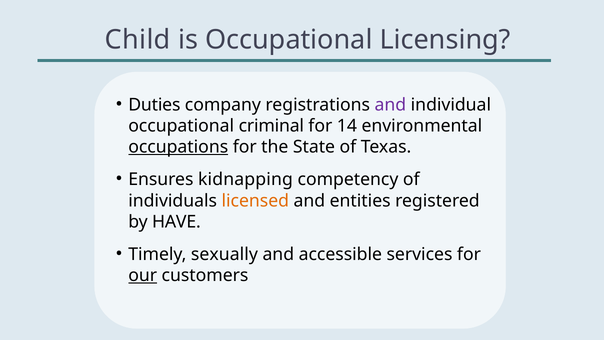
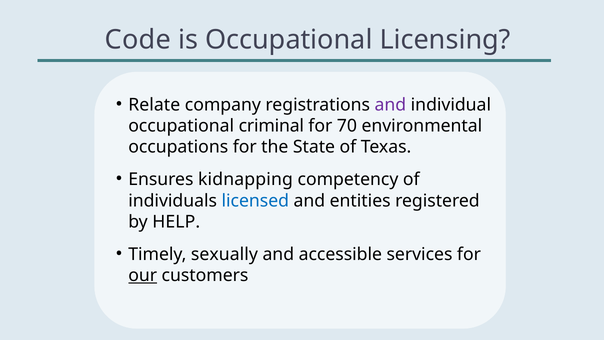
Child: Child -> Code (138, 40)
Duties: Duties -> Relate (154, 105)
14: 14 -> 70 (347, 126)
occupations underline: present -> none (178, 147)
licensed colour: orange -> blue (255, 201)
HAVE: HAVE -> HELP (176, 222)
